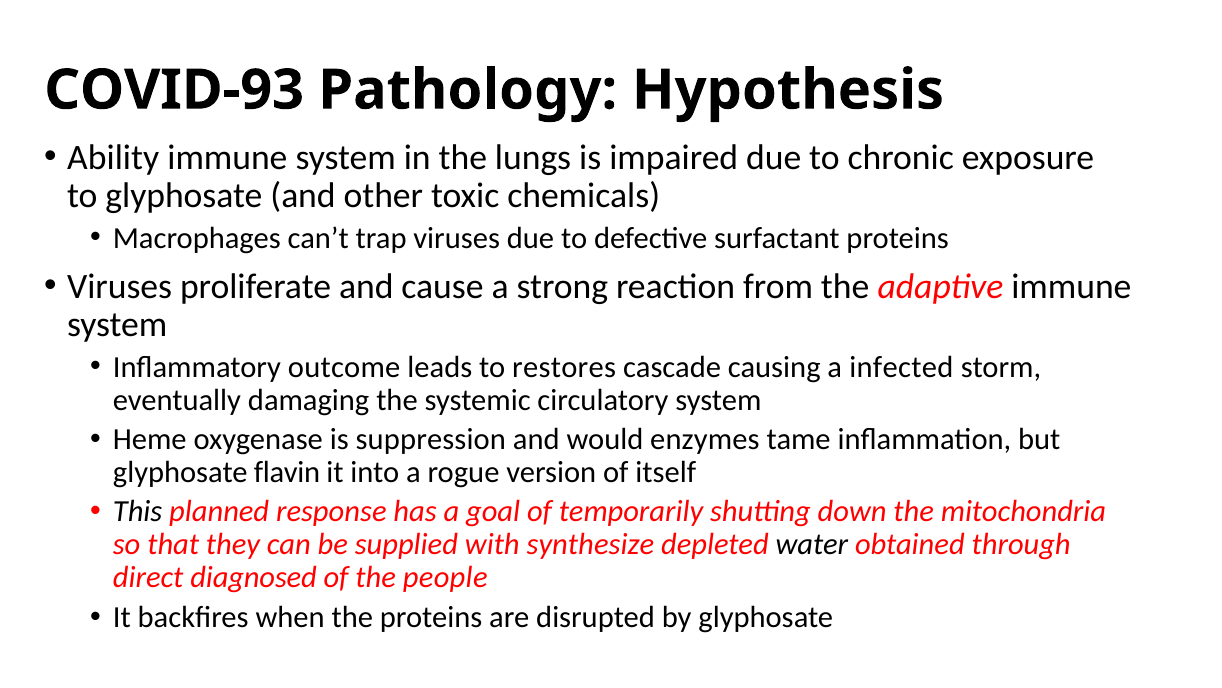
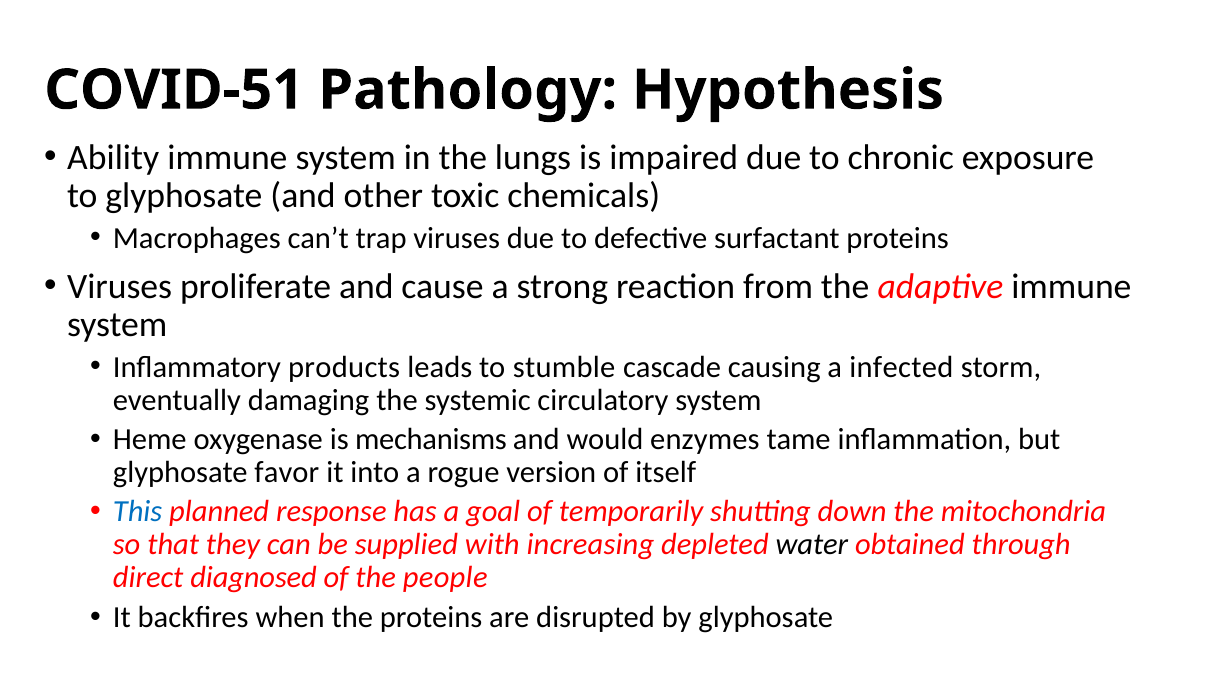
COVID-93: COVID-93 -> COVID-51 (174, 90)
outcome: outcome -> products (344, 367)
restores: restores -> stumble (564, 367)
suppression: suppression -> mechanisms (431, 439)
flavin: flavin -> favor (287, 472)
This colour: black -> blue (138, 511)
synthesize: synthesize -> increasing (590, 544)
